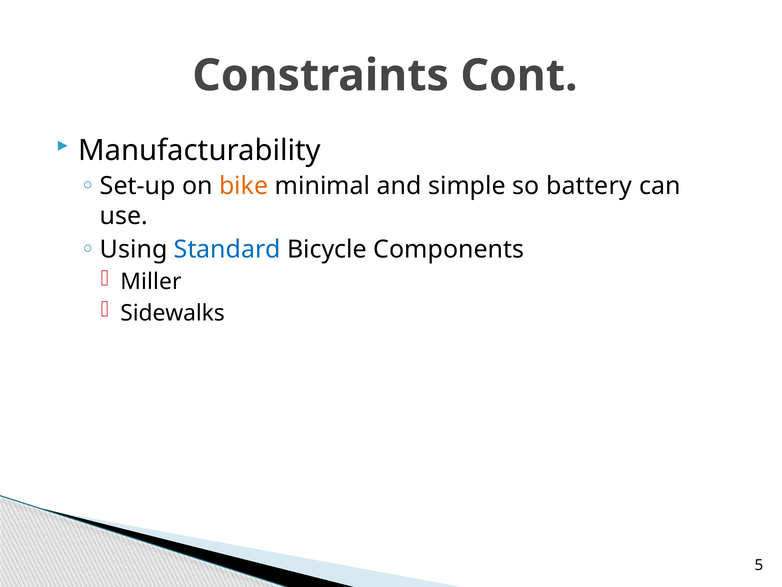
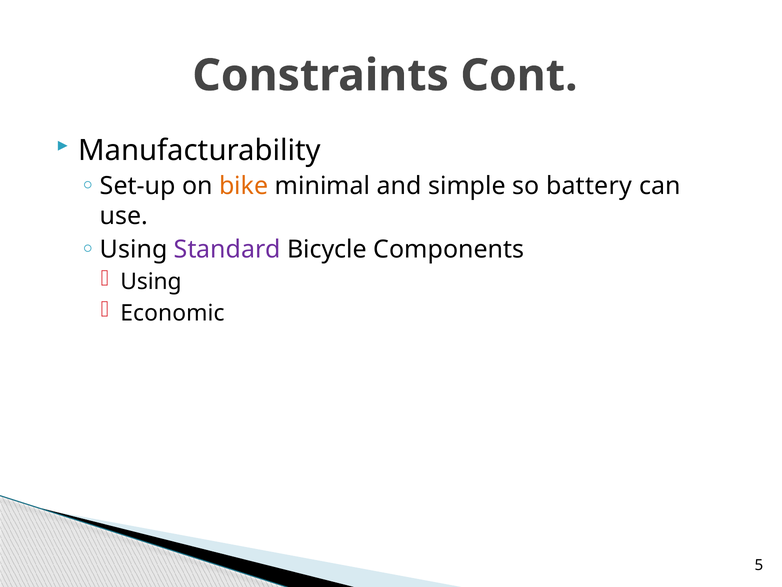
Standard colour: blue -> purple (227, 249)
Miller: Miller -> Using (151, 282)
Sidewalks: Sidewalks -> Economic (172, 313)
